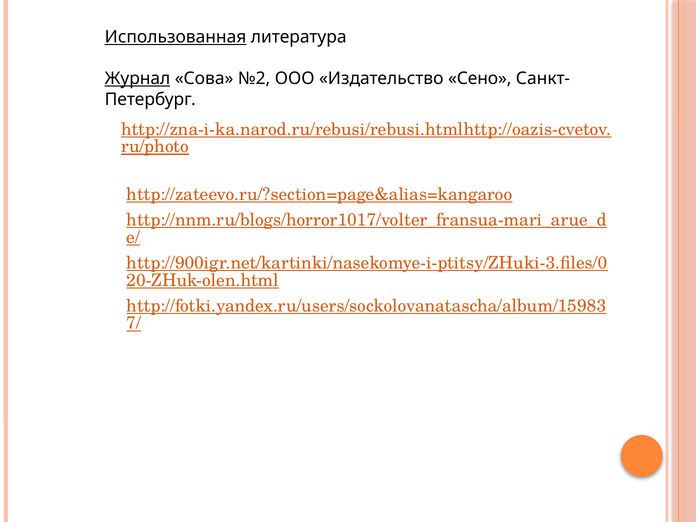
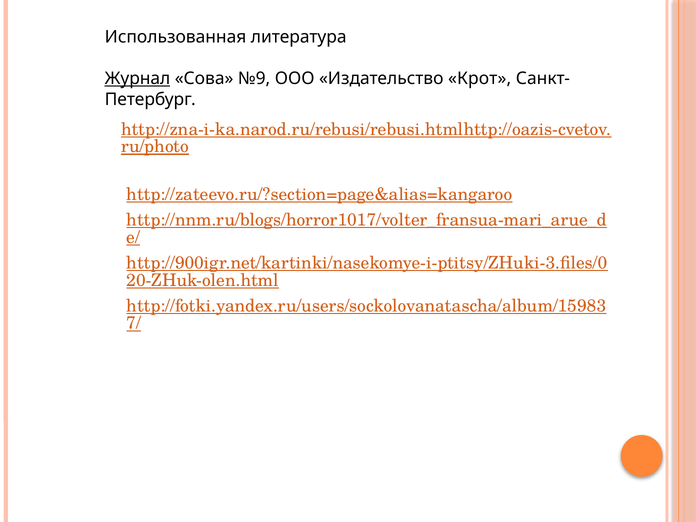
Использованная underline: present -> none (176, 37)
№2: №2 -> №9 (254, 79)
Сено: Сено -> Крот (480, 79)
